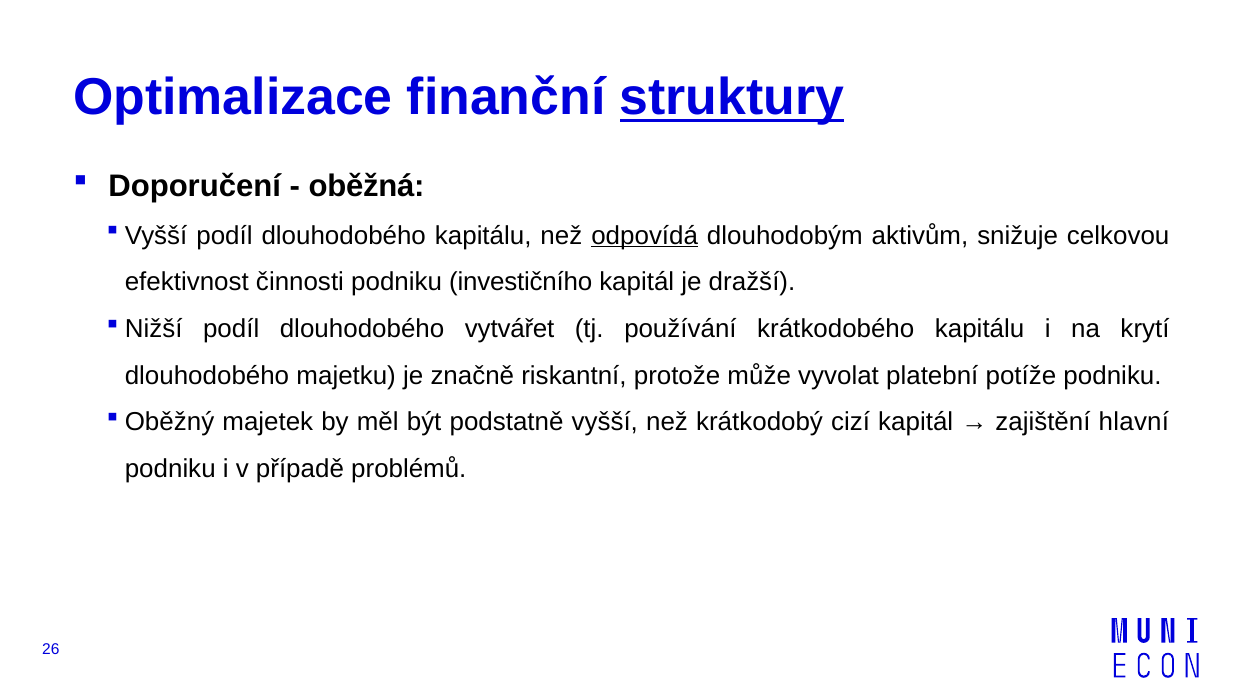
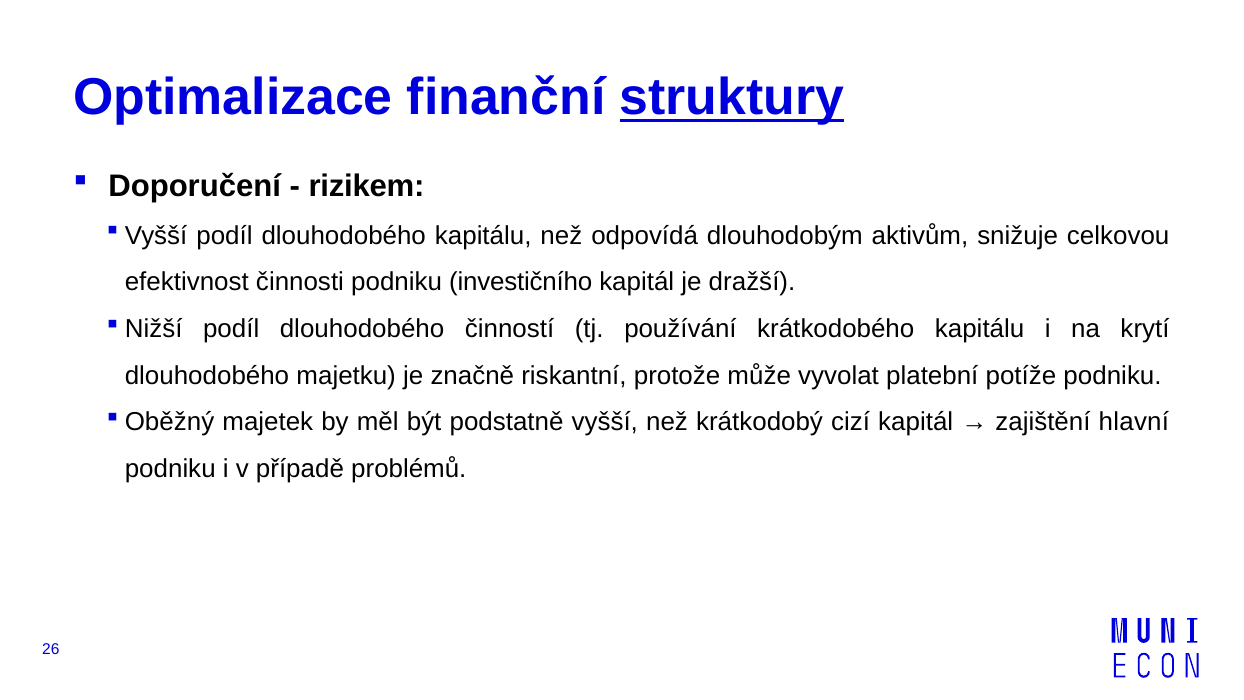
oběžná: oběžná -> rizikem (367, 186)
odpovídá underline: present -> none (645, 235)
vytvářet: vytvářet -> činností (510, 329)
